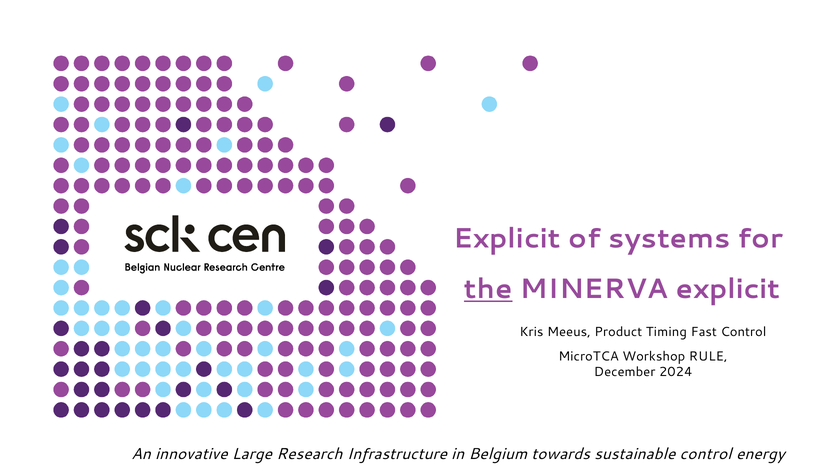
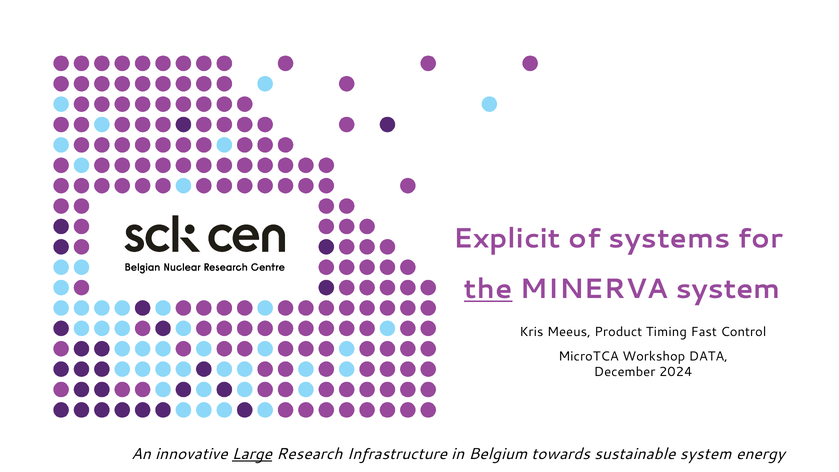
MINERVA explicit: explicit -> system (728, 289)
RULE: RULE -> DATA (708, 356)
Large underline: none -> present (252, 454)
sustainable control: control -> system (706, 454)
